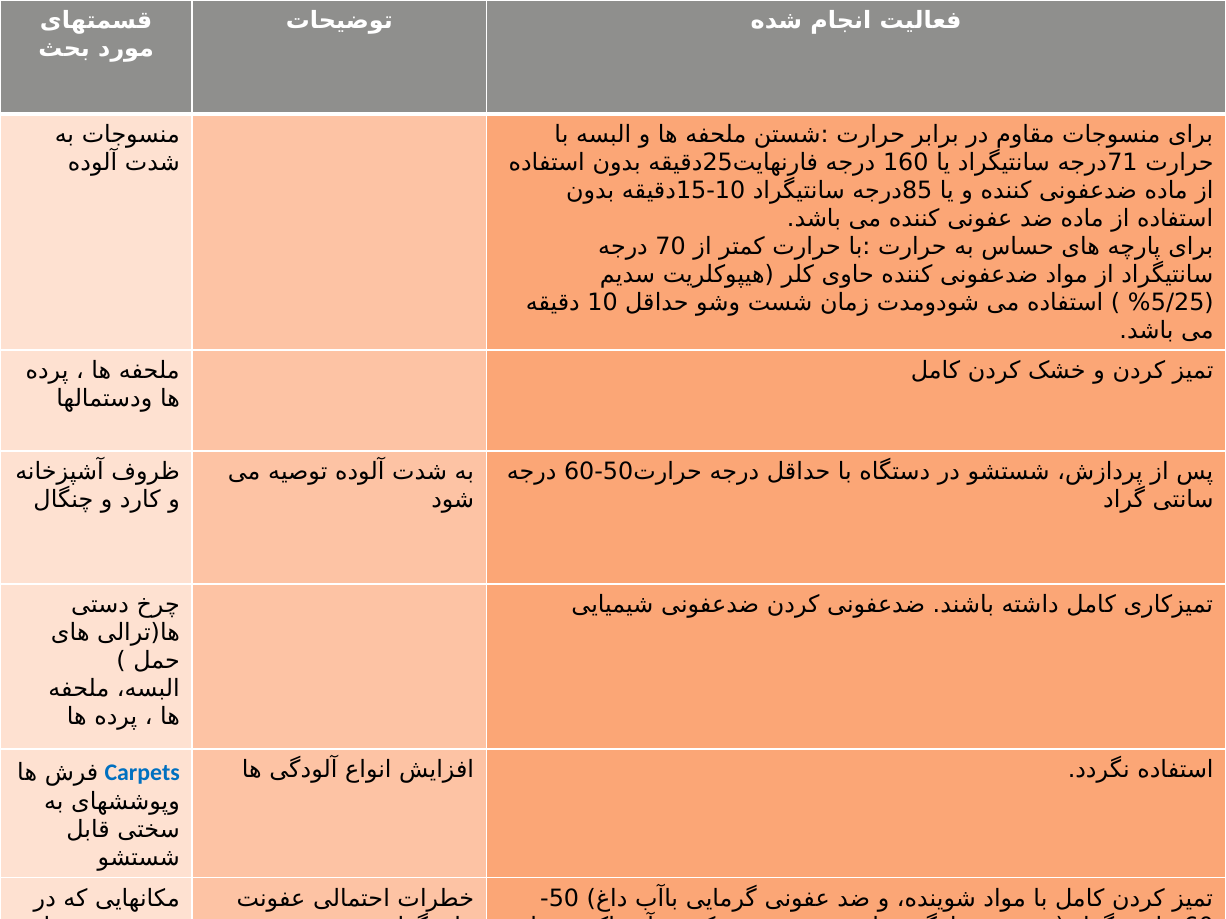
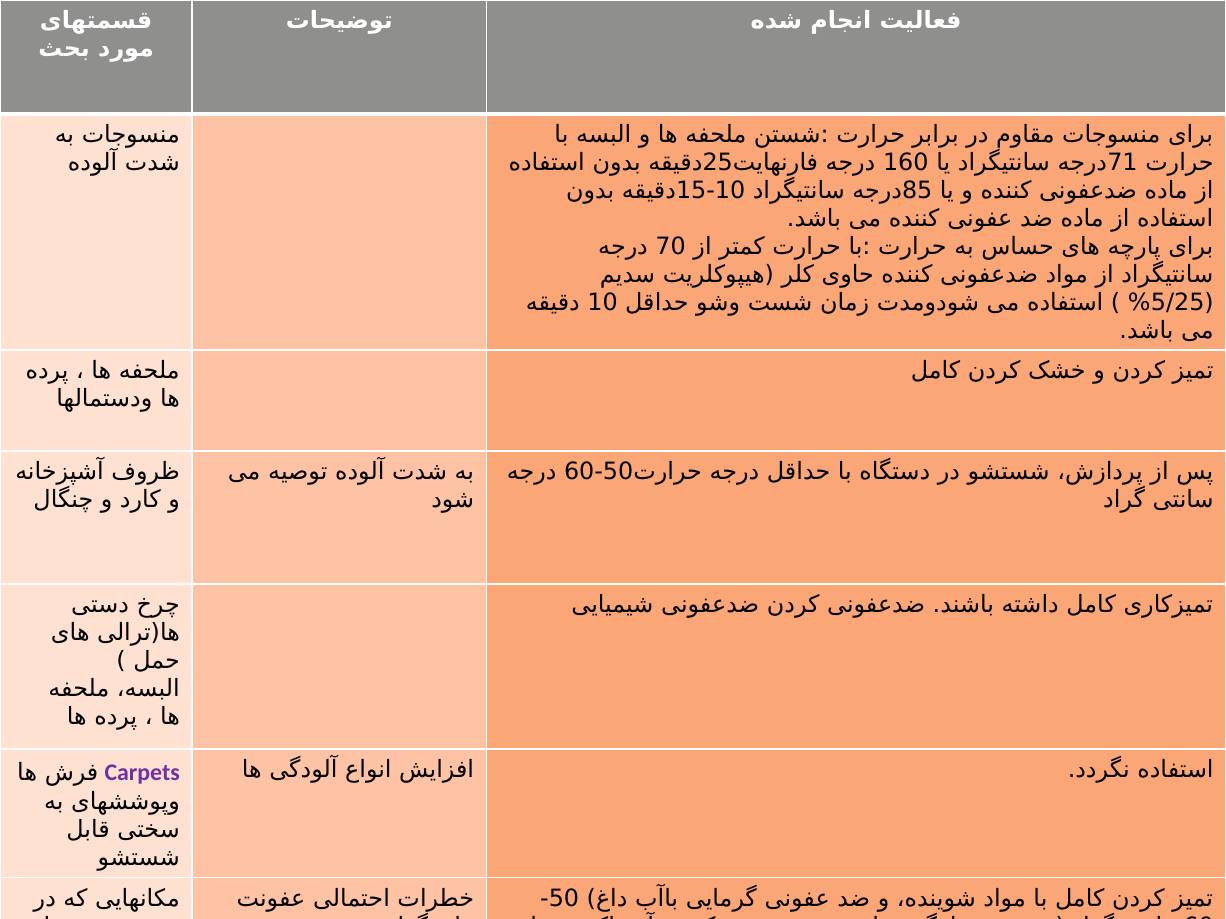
Carpets colour: blue -> purple (142, 773)
